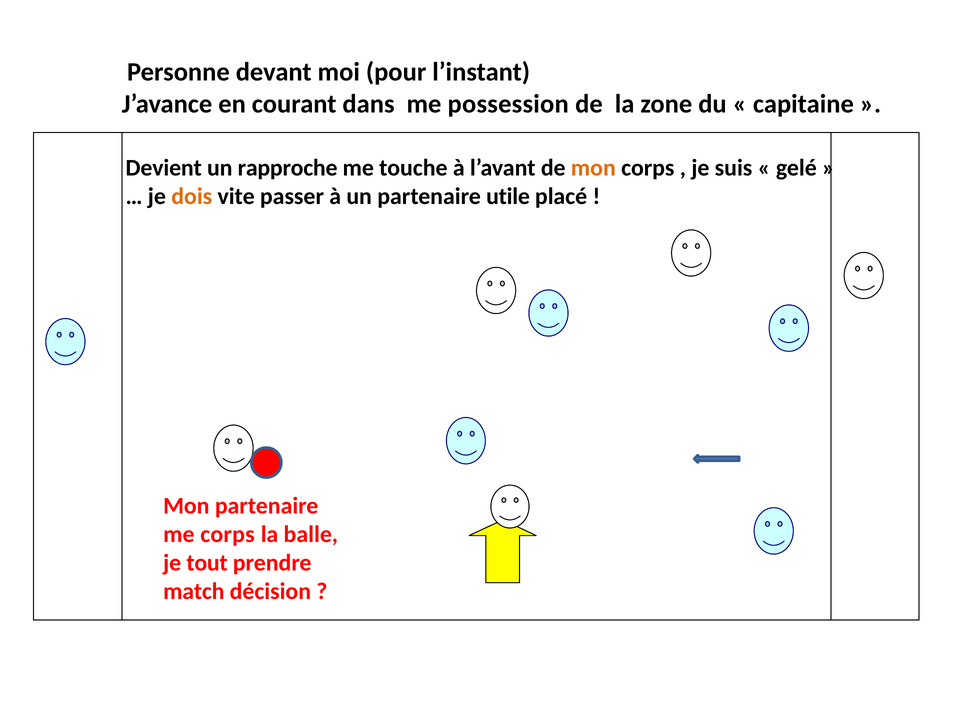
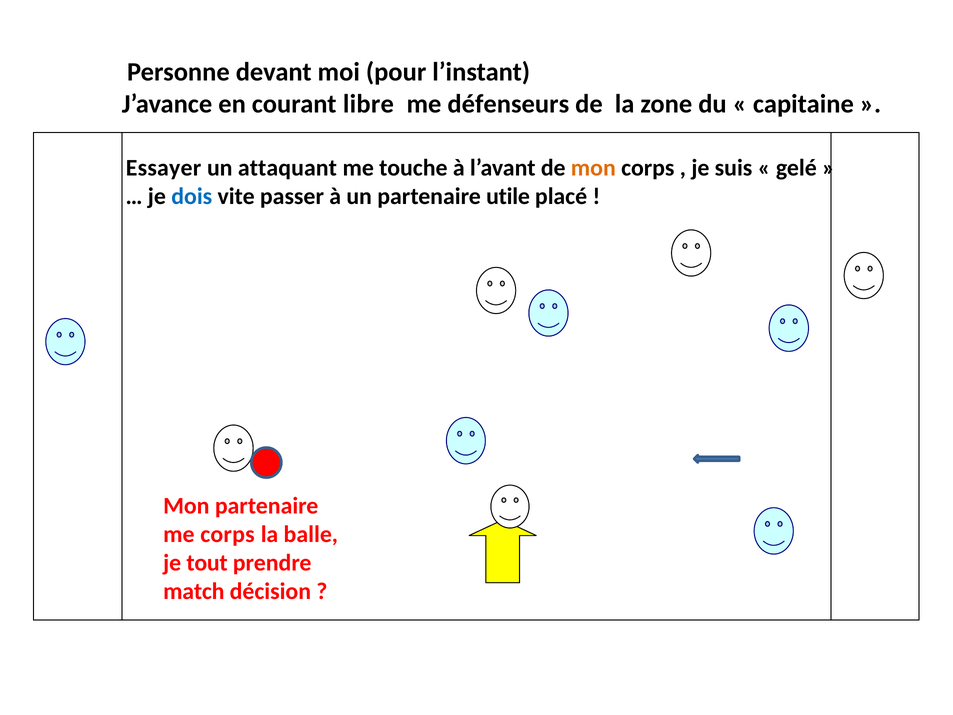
dans: dans -> libre (368, 104)
possession: possession -> défenseurs (508, 104)
Devient: Devient -> Essayer (164, 168)
rapproche: rapproche -> attaquant (287, 168)
dois colour: orange -> blue (192, 196)
